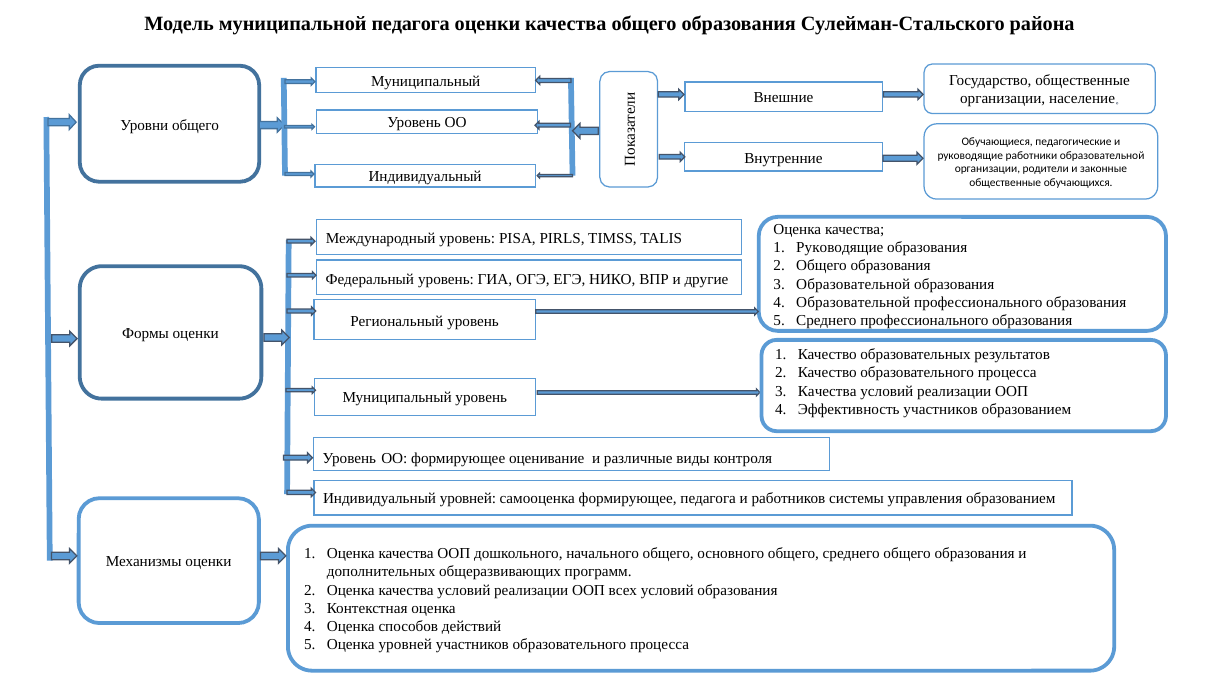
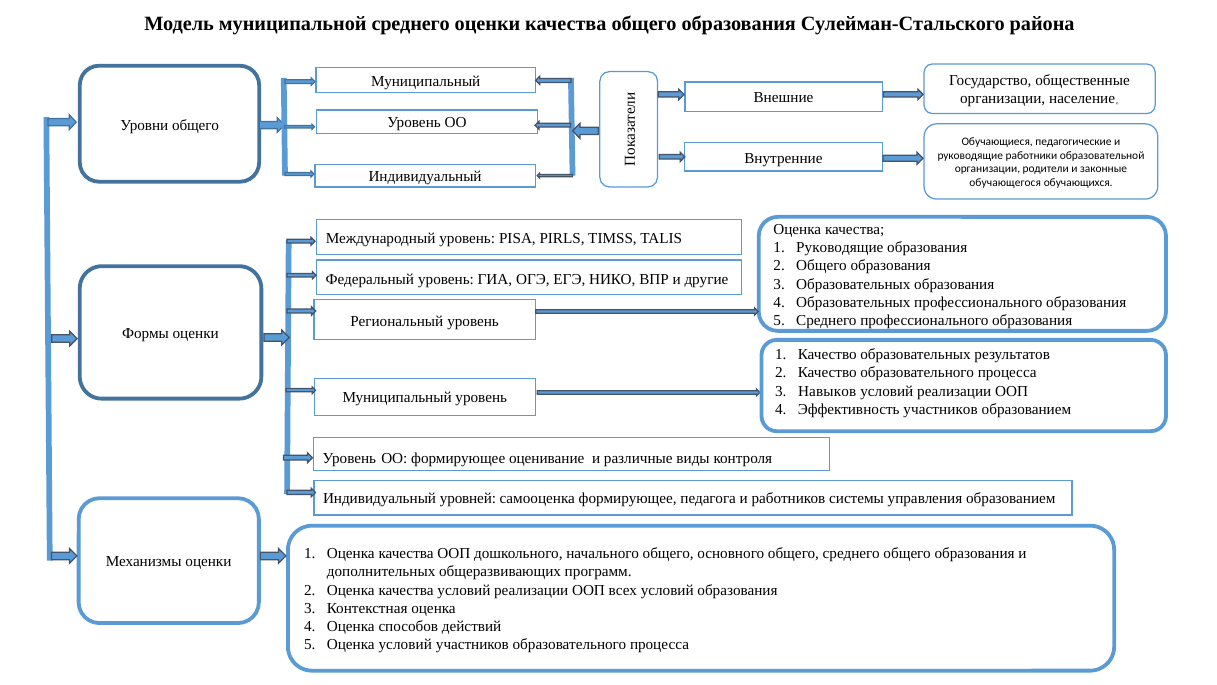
муниципальной педагога: педагога -> среднего (411, 24)
общественные: общественные -> обучающегося (1005, 183)
Образовательной: Образовательной -> Образовательных (853, 284)
Образовательной: Образовательной -> Образовательных (853, 302)
Качества: Качества -> Навыков (827, 391)
Оценка уровней: уровней -> условий (405, 644)
